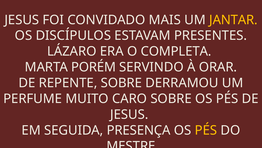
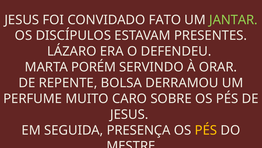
MAIS: MAIS -> FATO (165, 20)
JANTAR colour: yellow -> light green (233, 20)
COMPLETA: COMPLETA -> DEFENDEU (176, 51)
REPENTE SOBRE: SOBRE -> BOLSA (121, 83)
